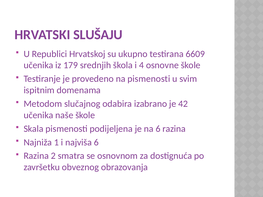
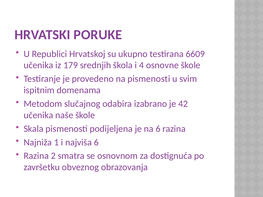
SLUŠAJU: SLUŠAJU -> PORUKE (98, 35)
